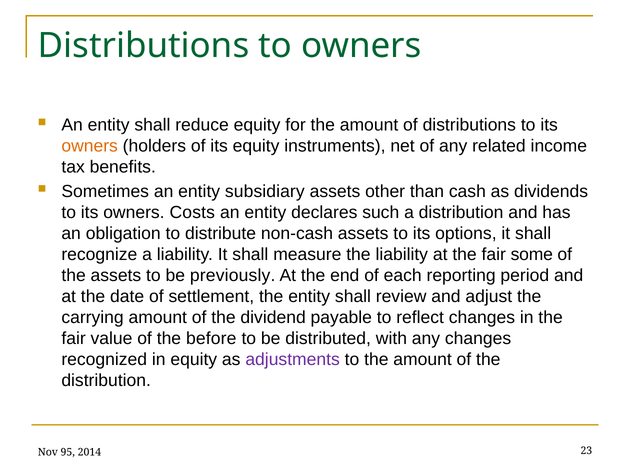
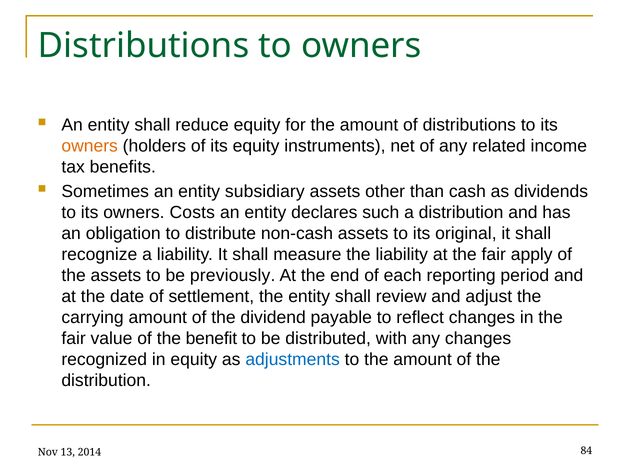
options: options -> original (466, 234)
some: some -> apply (532, 255)
before: before -> benefit (211, 339)
adjustments colour: purple -> blue (293, 360)
95: 95 -> 13 (68, 453)
23: 23 -> 84 (586, 451)
